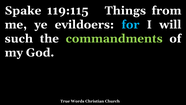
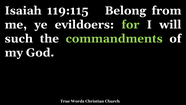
Spake: Spake -> Isaiah (23, 11)
Things: Things -> Belong (125, 11)
for colour: light blue -> light green (130, 25)
